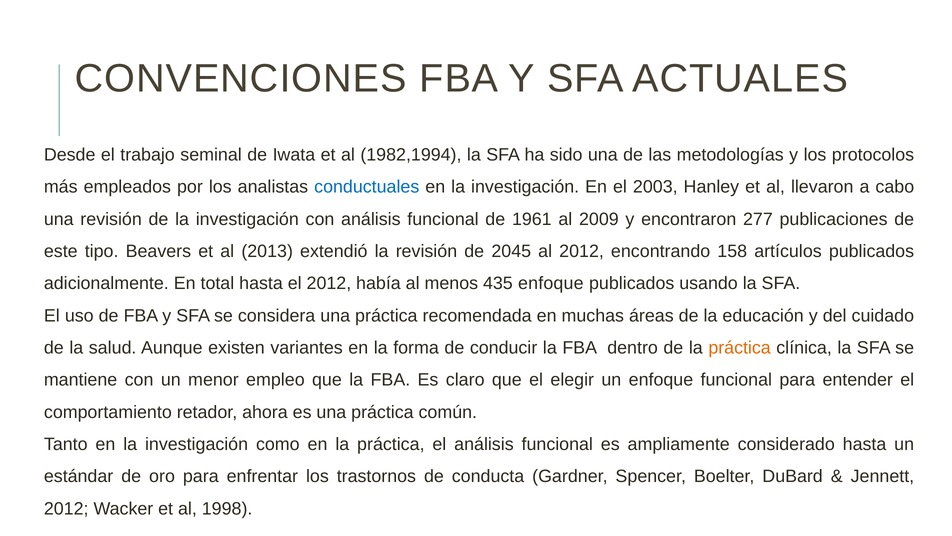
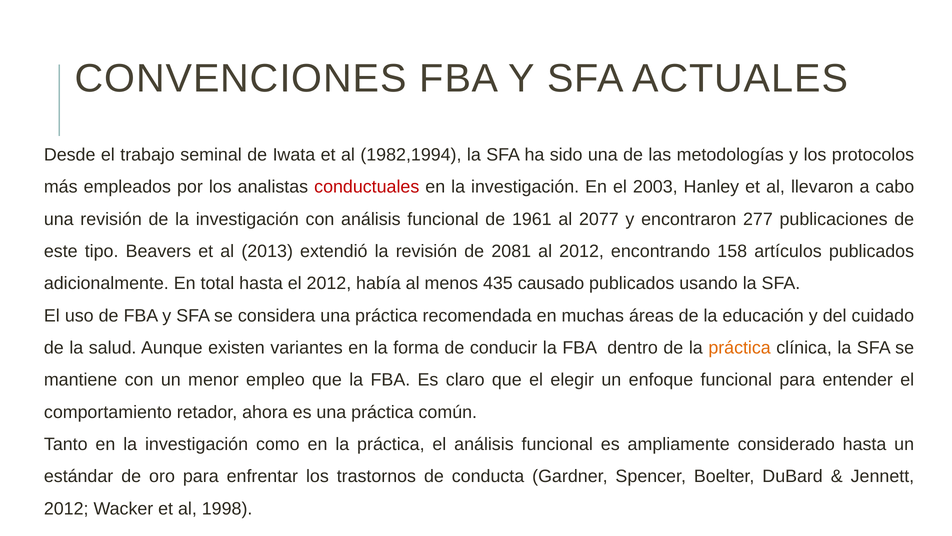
conductuales colour: blue -> red (367, 187)
2009: 2009 -> 2077 (599, 219)
2045: 2045 -> 2081 (511, 251)
435 enfoque: enfoque -> causado (551, 283)
